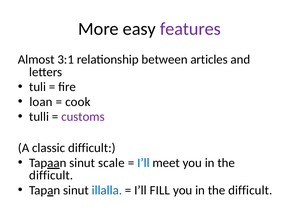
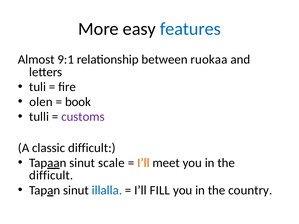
features colour: purple -> blue (190, 29)
3:1: 3:1 -> 9:1 (66, 60)
articles: articles -> ruokaa (209, 60)
loan: loan -> olen (41, 102)
cook: cook -> book (78, 102)
I’ll colour: blue -> orange (143, 163)
difficult: difficult -> country (250, 190)
